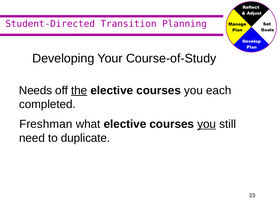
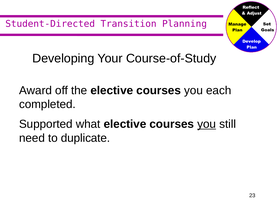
Needs: Needs -> Award (35, 91)
the underline: present -> none (79, 91)
Freshman: Freshman -> Supported (46, 124)
